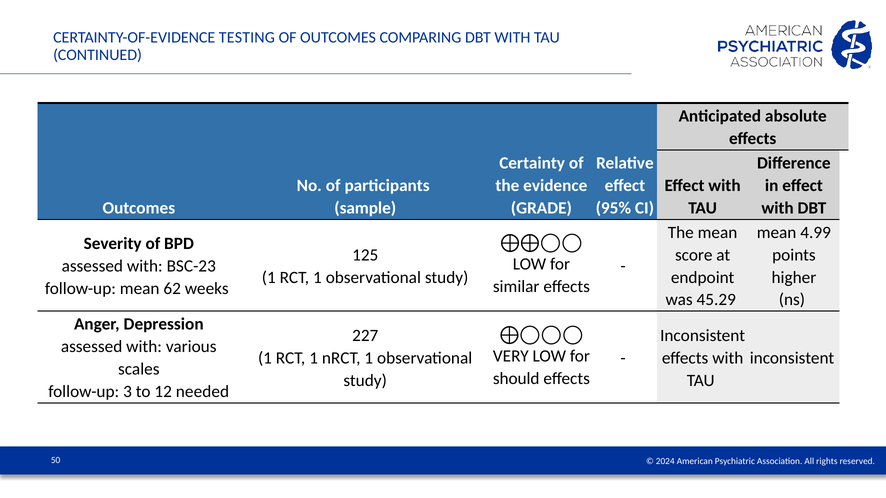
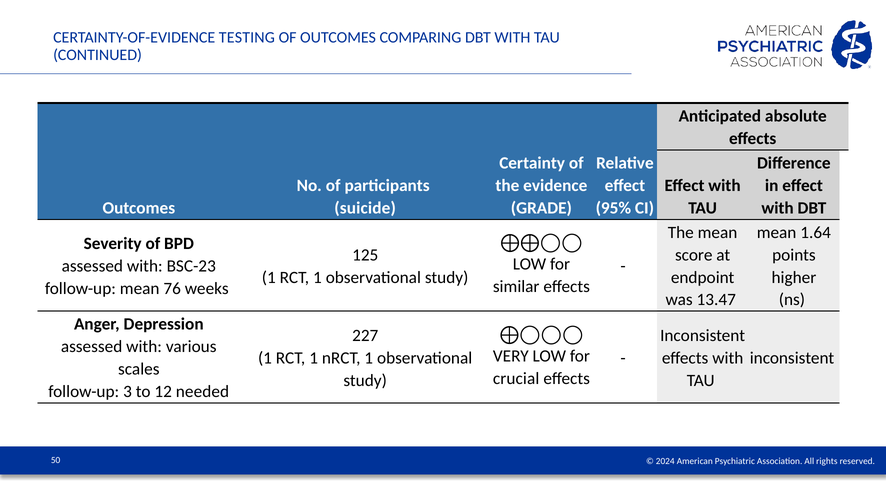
sample: sample -> suicide (365, 208)
4.99: 4.99 -> 1.64 (816, 233)
62: 62 -> 76 (172, 289)
45.29: 45.29 -> 13.47 (716, 300)
should: should -> crucial (516, 379)
